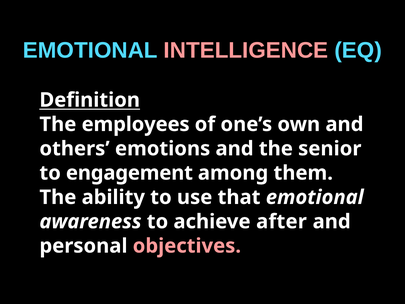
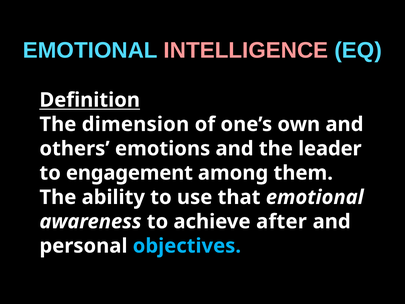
employees: employees -> dimension (135, 124)
senior: senior -> leader (330, 149)
objectives colour: pink -> light blue (187, 246)
